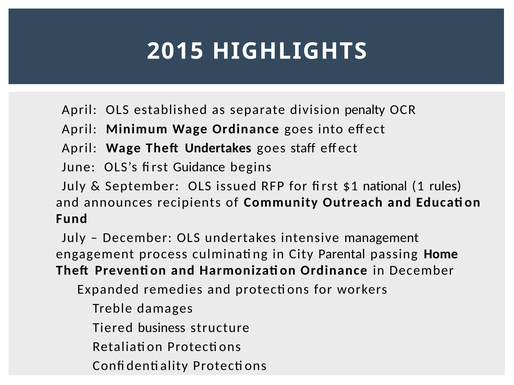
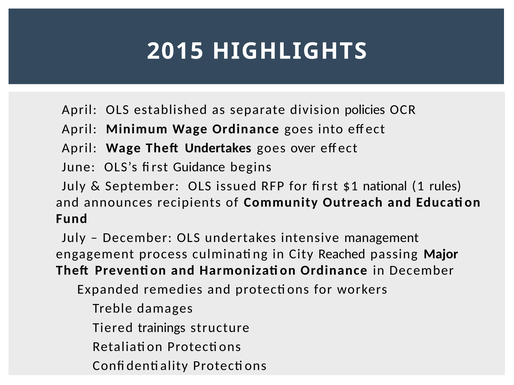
penalty: penalty -> policies (365, 110)
staff: staff -> over (303, 148)
Parental: Parental -> Reached (342, 254)
Home: Home -> Major (441, 254)
business: business -> trainings (162, 328)
